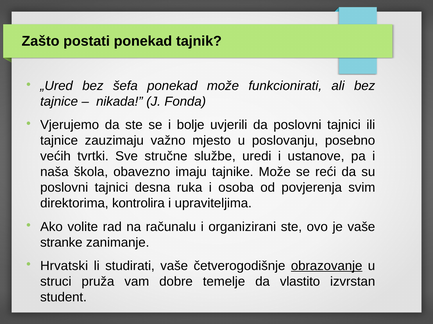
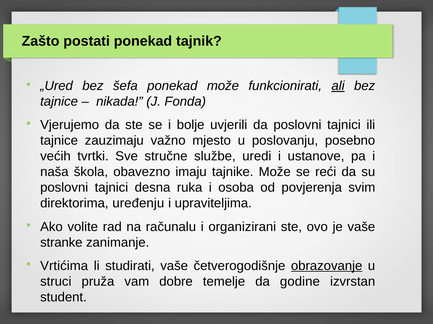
ali underline: none -> present (338, 86)
kontrolira: kontrolira -> uređenju (138, 204)
Hrvatski: Hrvatski -> Vrtićima (64, 266)
vlastito: vlastito -> godine (300, 282)
